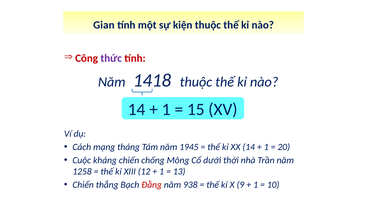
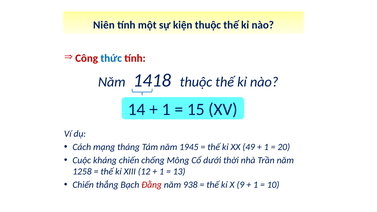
Gian: Gian -> Niên (104, 25)
thức colour: purple -> blue (111, 58)
XX 14: 14 -> 49 (249, 147)
